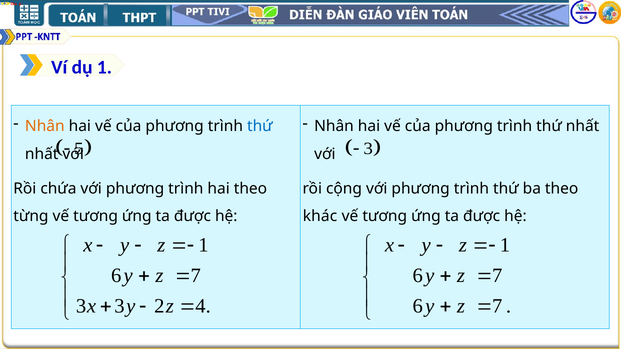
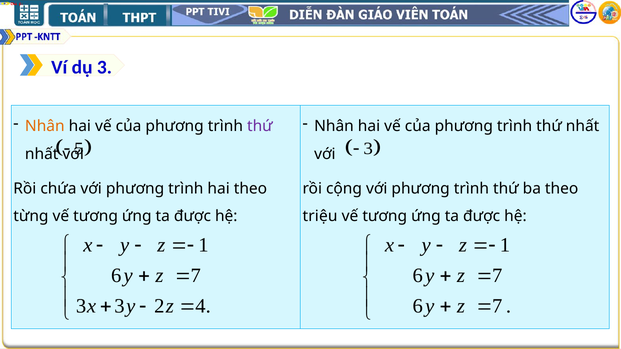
dụ 1: 1 -> 3 (104, 68)
thứ colour: blue -> purple (260, 126)
khác: khác -> triệu (320, 217)
